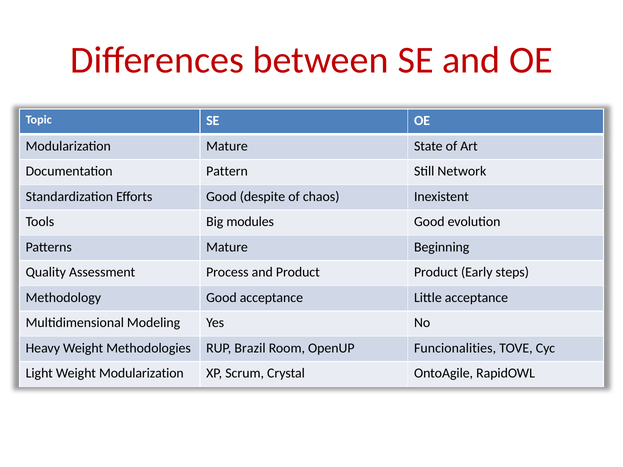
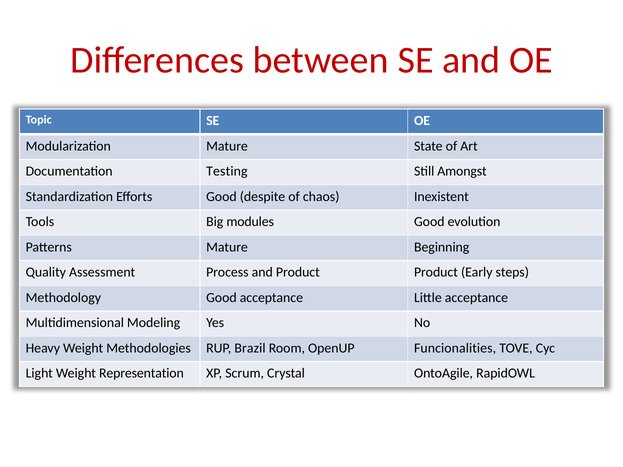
Pattern: Pattern -> Testing (227, 171)
Network: Network -> Amongst (462, 171)
Weight Modularization: Modularization -> Representation (141, 373)
